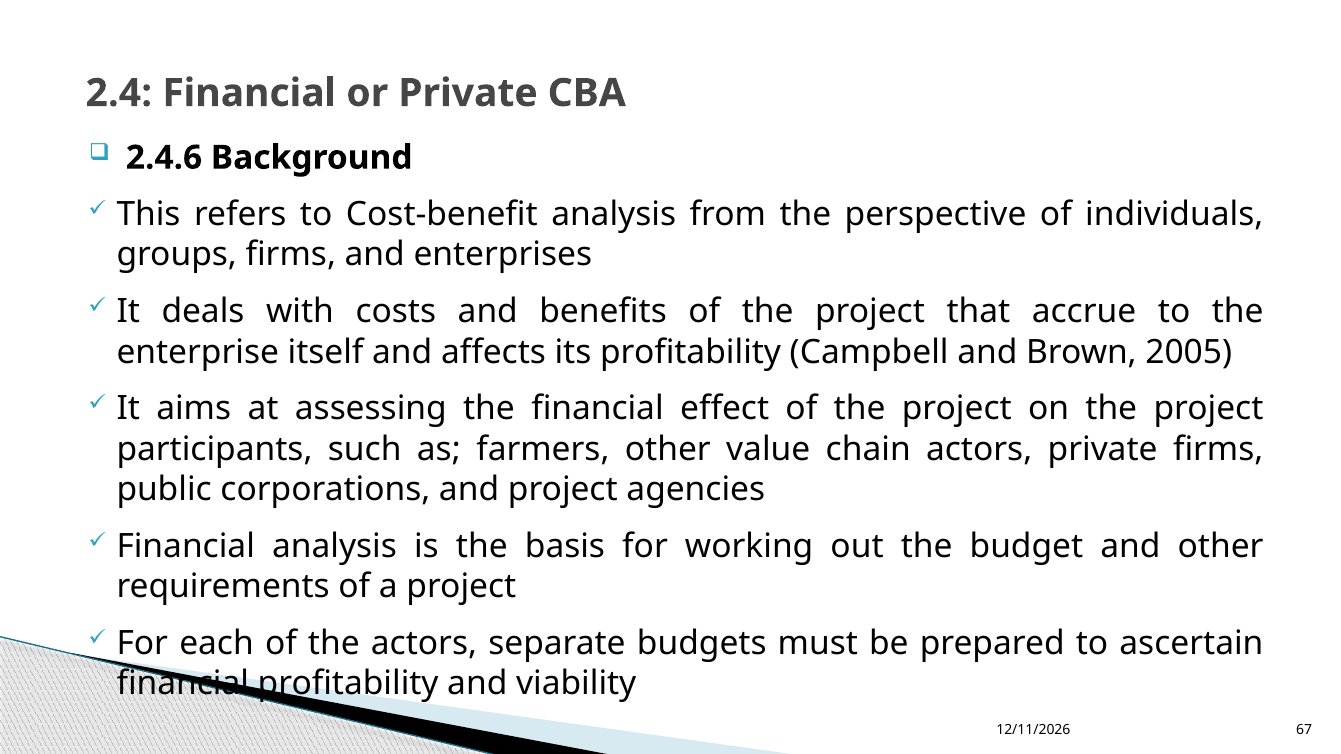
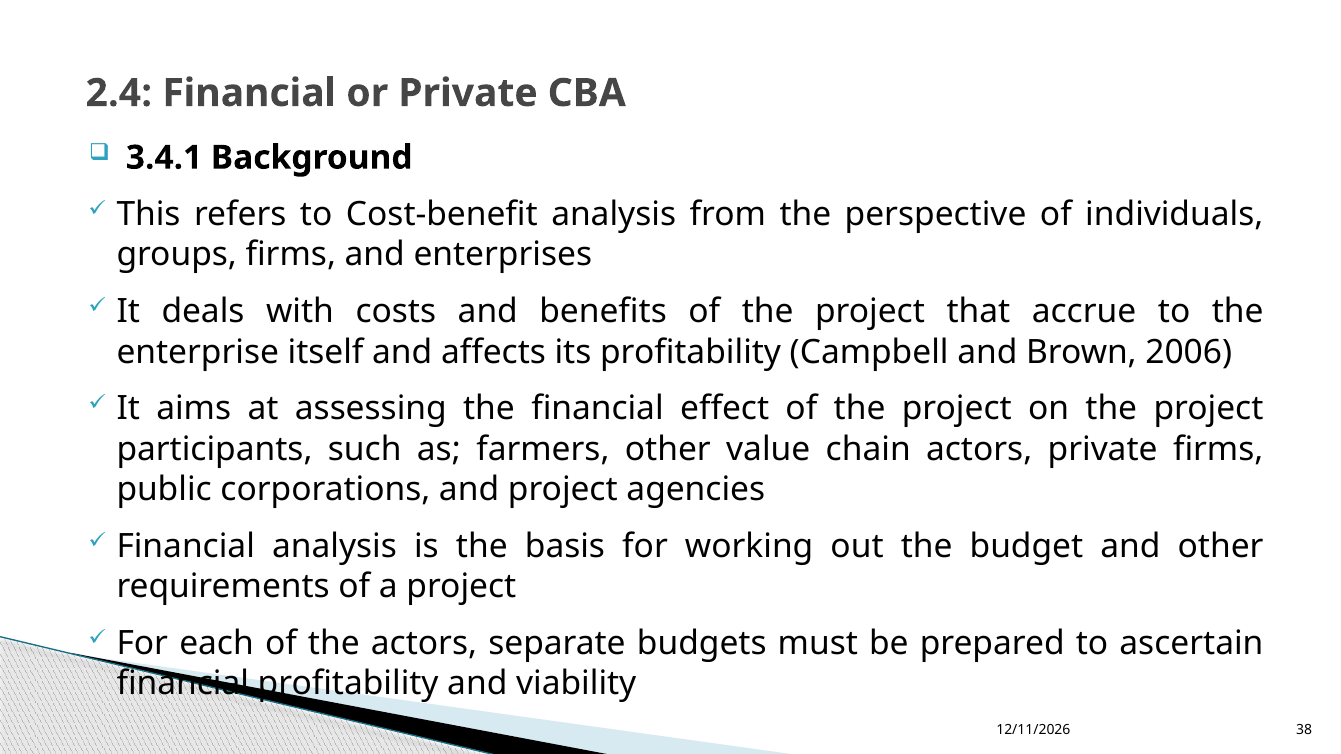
2.4.6: 2.4.6 -> 3.4.1 (164, 158)
2005: 2005 -> 2006 (1189, 352)
67: 67 -> 38 (1304, 730)
